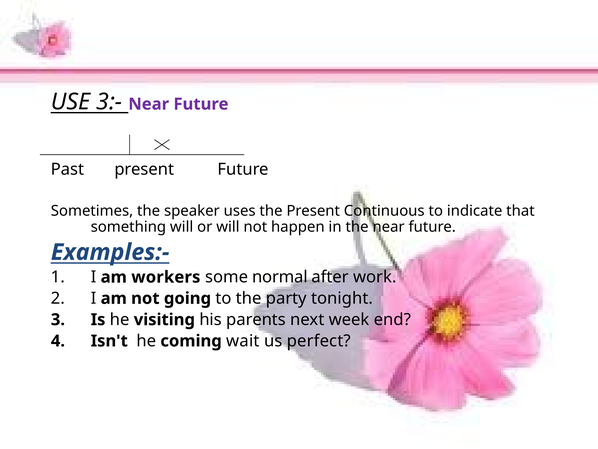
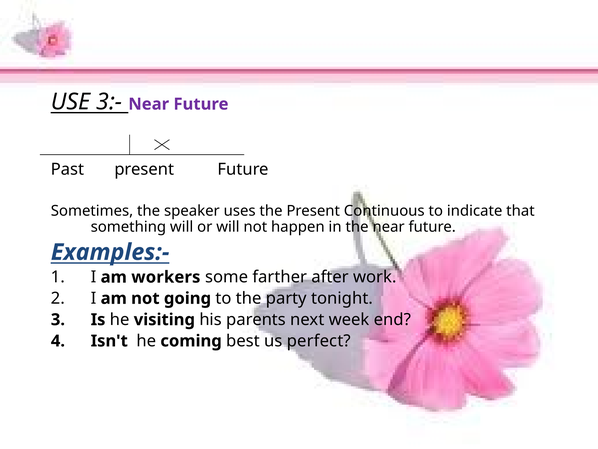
normal: normal -> farther (280, 277)
wait: wait -> best (243, 341)
